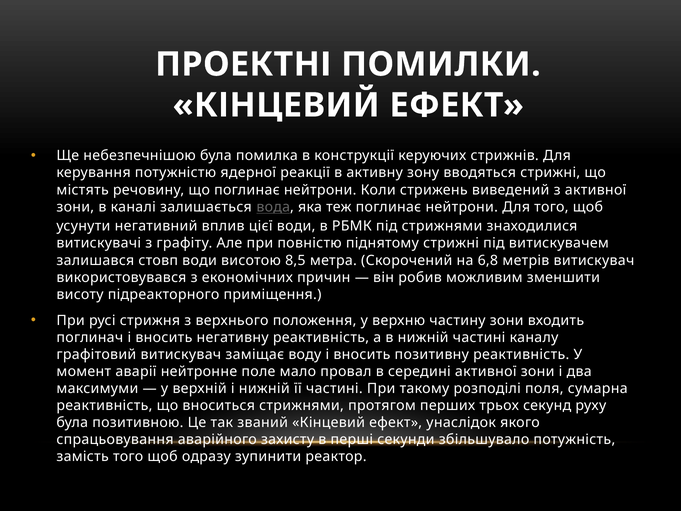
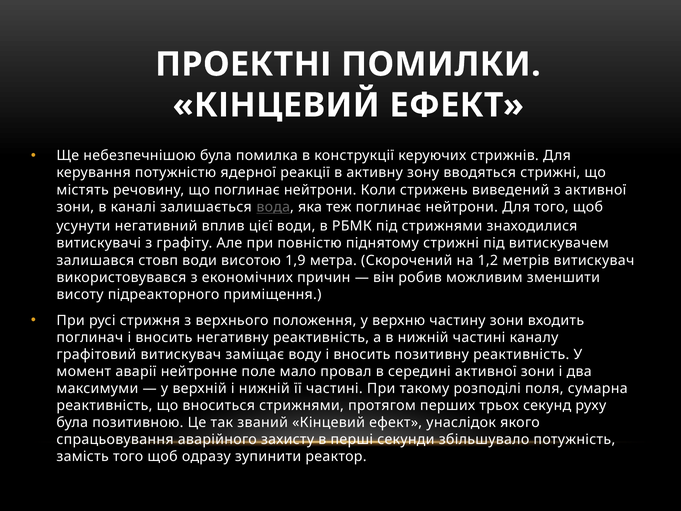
8,5: 8,5 -> 1,9 (295, 260)
6,8: 6,8 -> 1,2 (488, 260)
